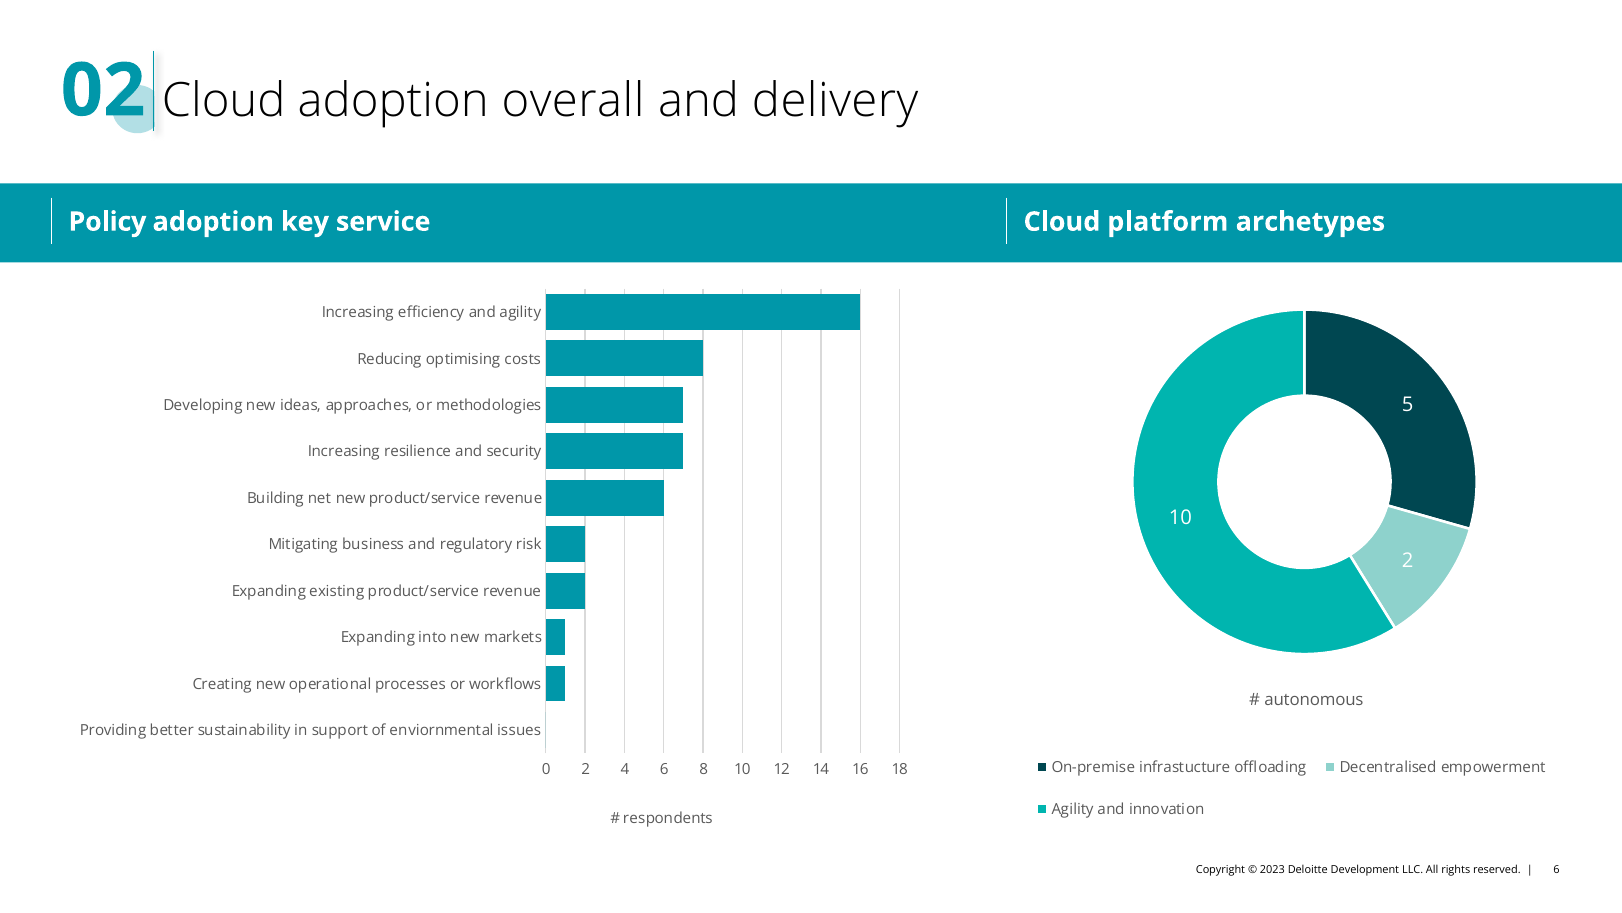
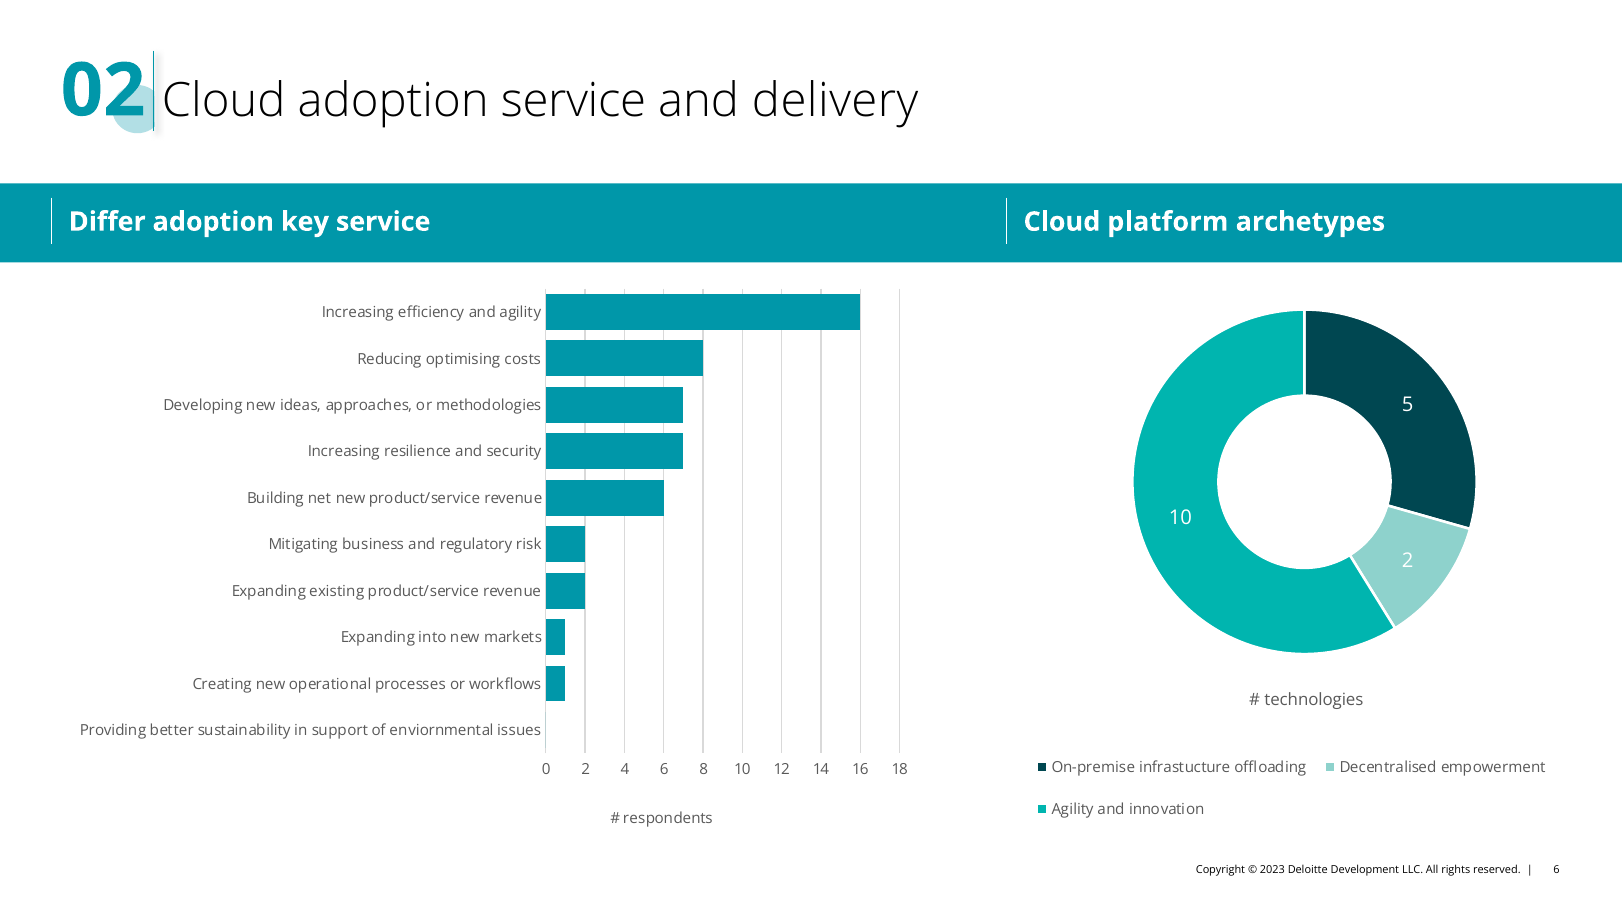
adoption overall: overall -> service (574, 101)
Policy: Policy -> Differ (107, 222)
autonomous: autonomous -> technologies (1314, 700)
